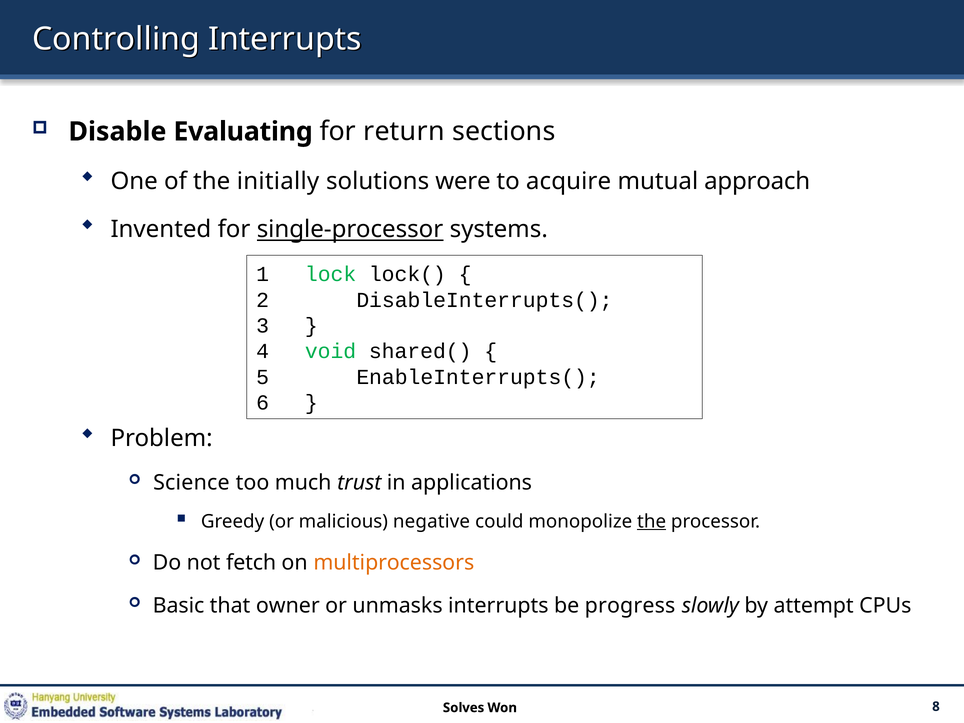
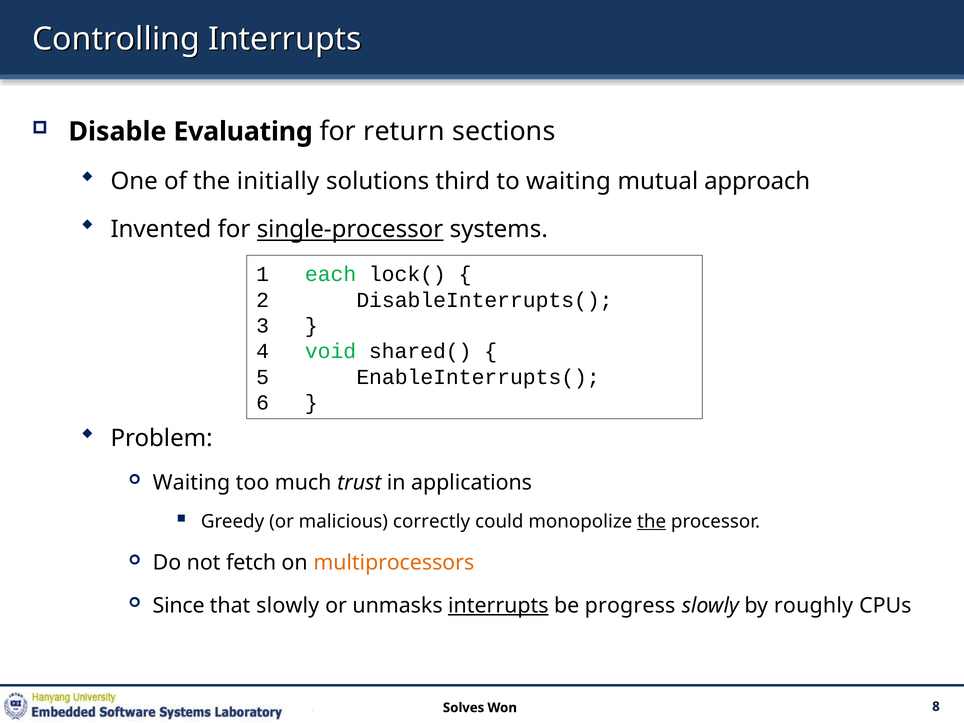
were: were -> third (463, 181)
to acquire: acquire -> waiting (568, 181)
lock: lock -> each (331, 274)
Science: Science -> Waiting (191, 483)
negative: negative -> correctly (432, 521)
Basic: Basic -> Since (179, 606)
that owner: owner -> slowly (288, 606)
interrupts underline: none -> present (498, 606)
attempt: attempt -> roughly (814, 606)
